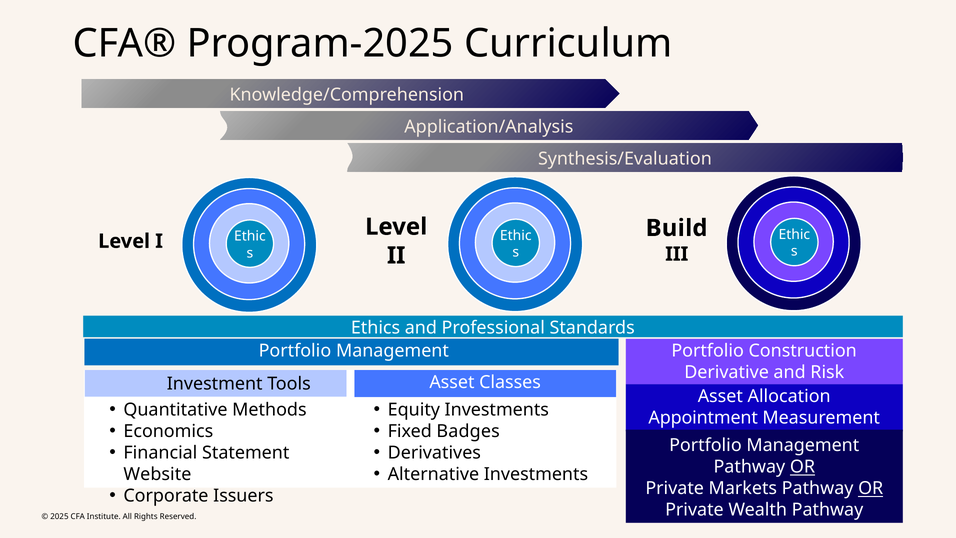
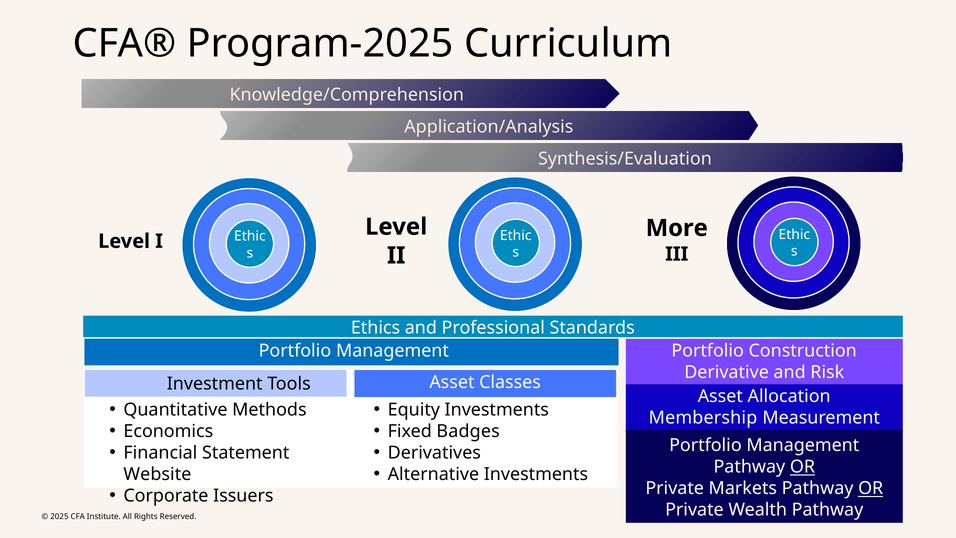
Build: Build -> More (677, 228)
Appointment: Appointment -> Membership (703, 417)
